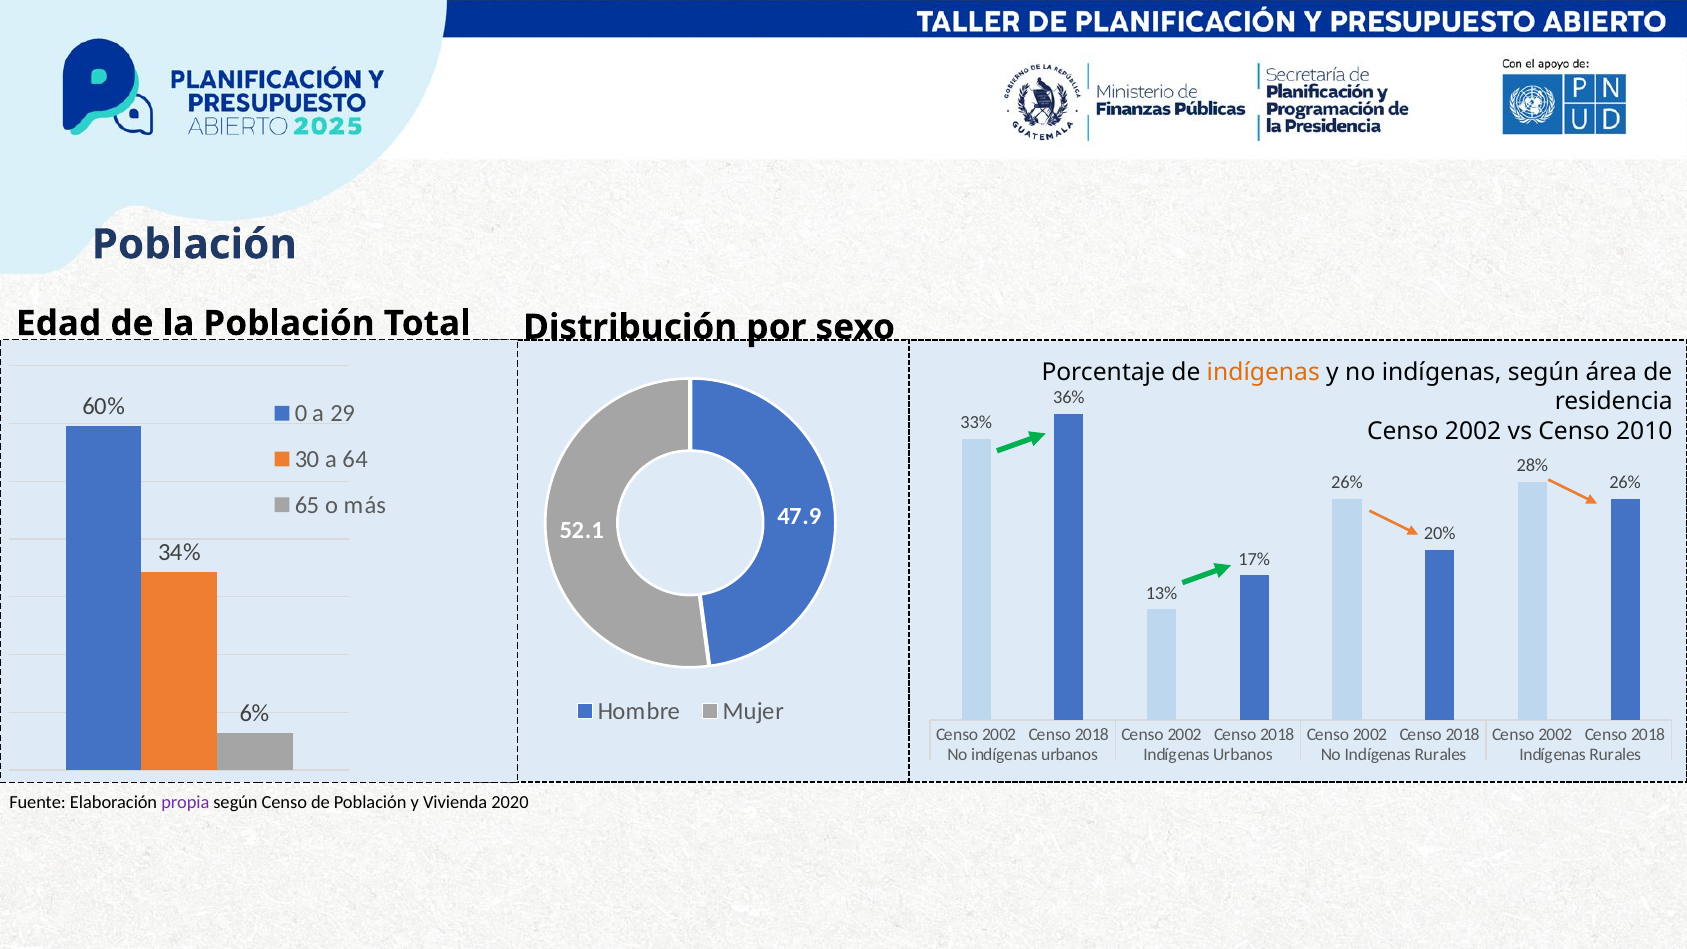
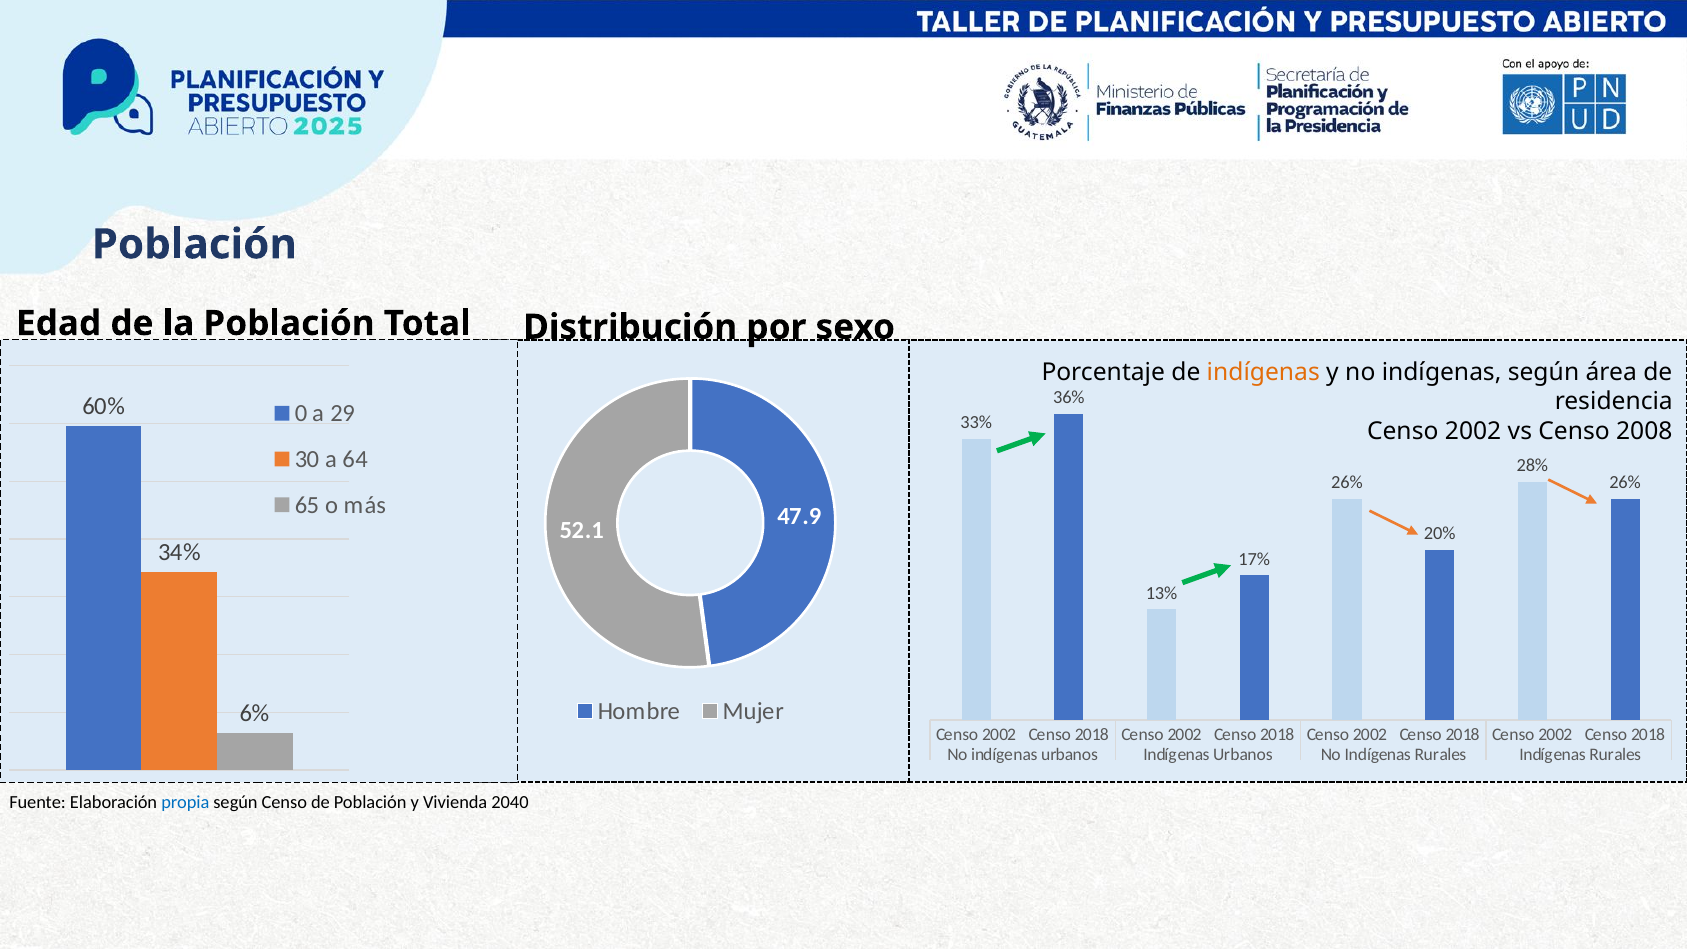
2010: 2010 -> 2008 (1644, 431)
propia colour: purple -> blue (185, 803)
2020: 2020 -> 2040 (510, 803)
